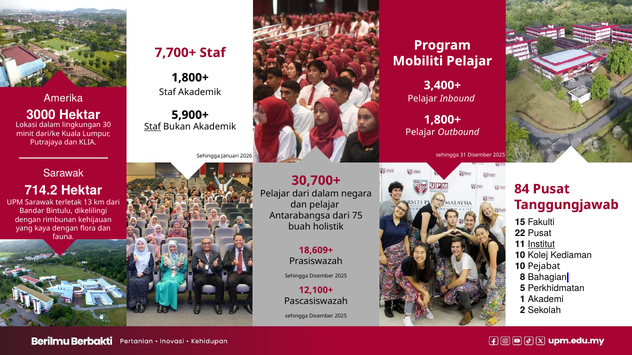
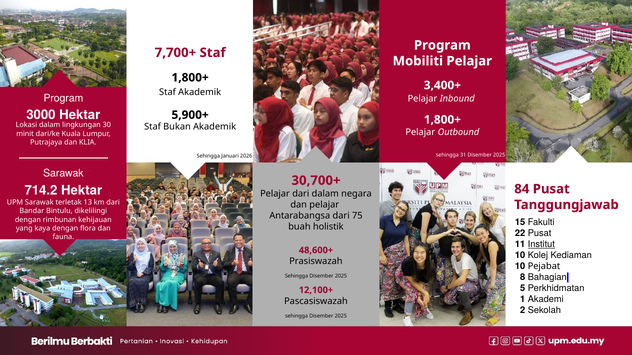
Amerika: Amerika -> Program (63, 98)
Staf underline: present -> none (153, 127)
18,609+: 18,609+ -> 48,600+ (316, 251)
